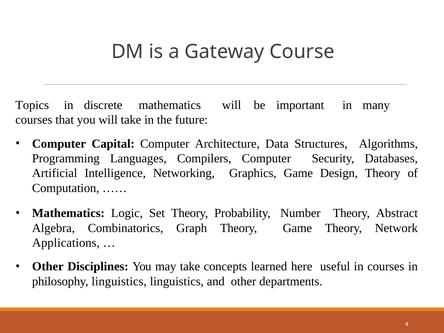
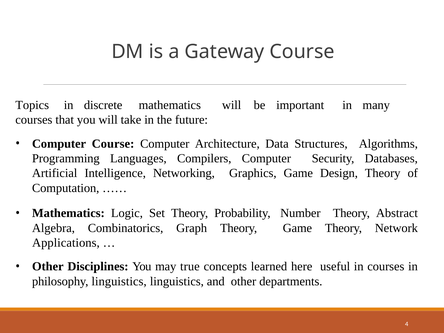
Computer Capital: Capital -> Course (113, 144)
may take: take -> true (190, 267)
